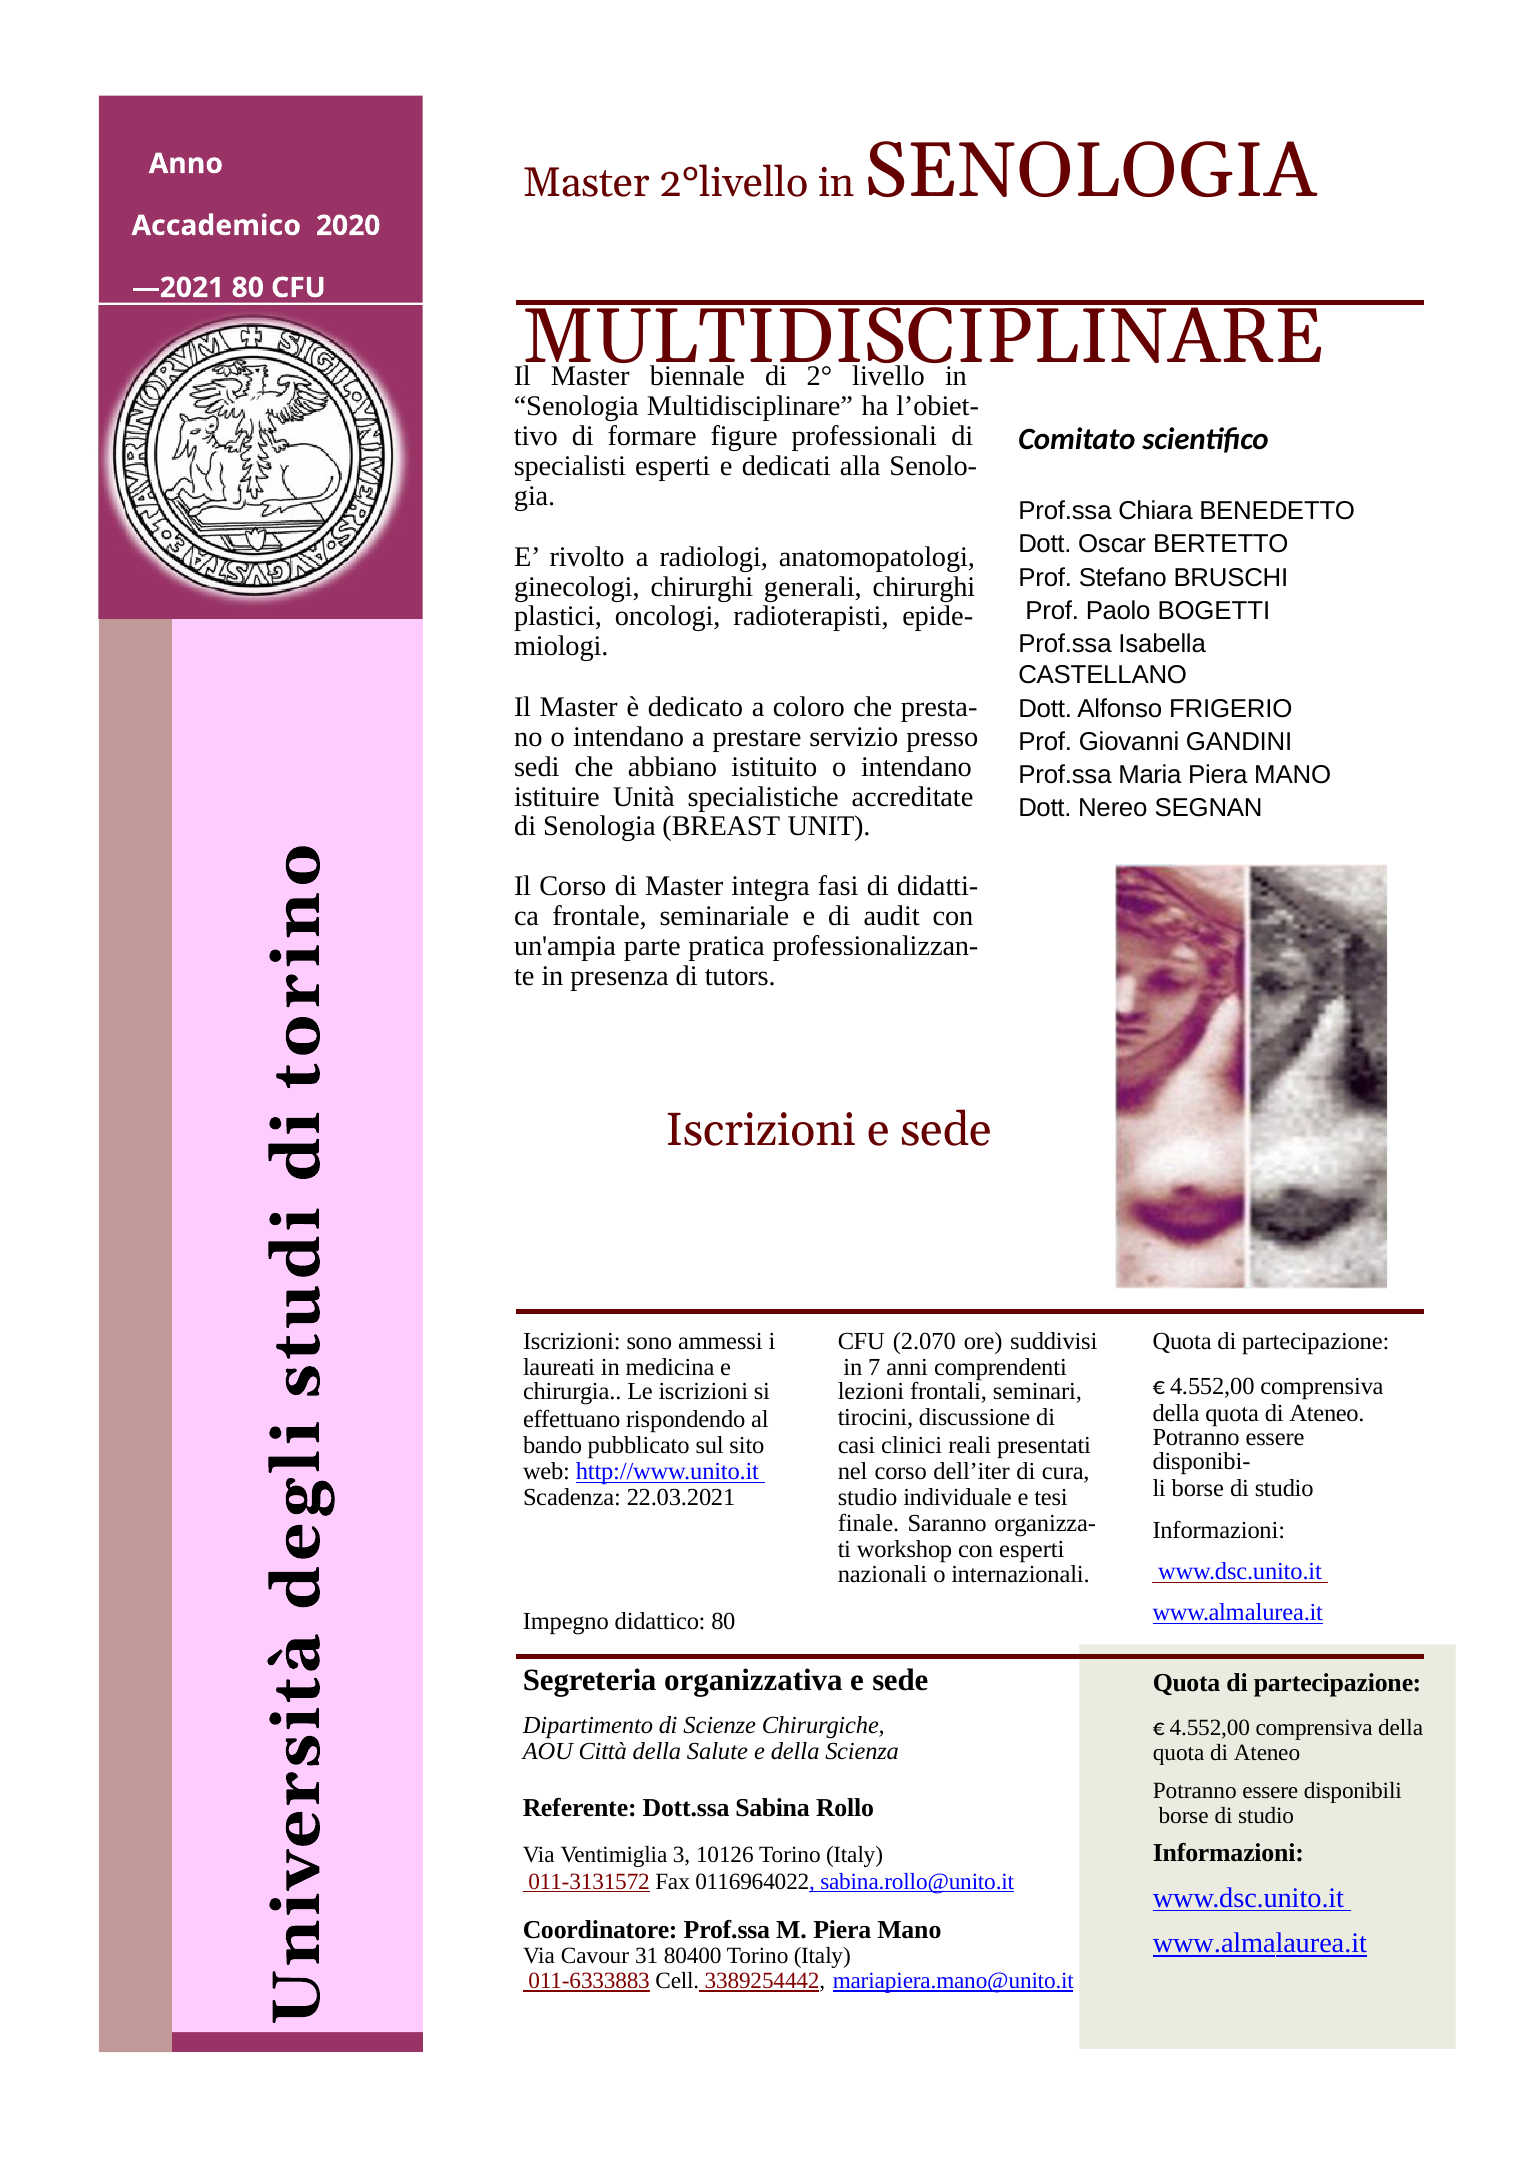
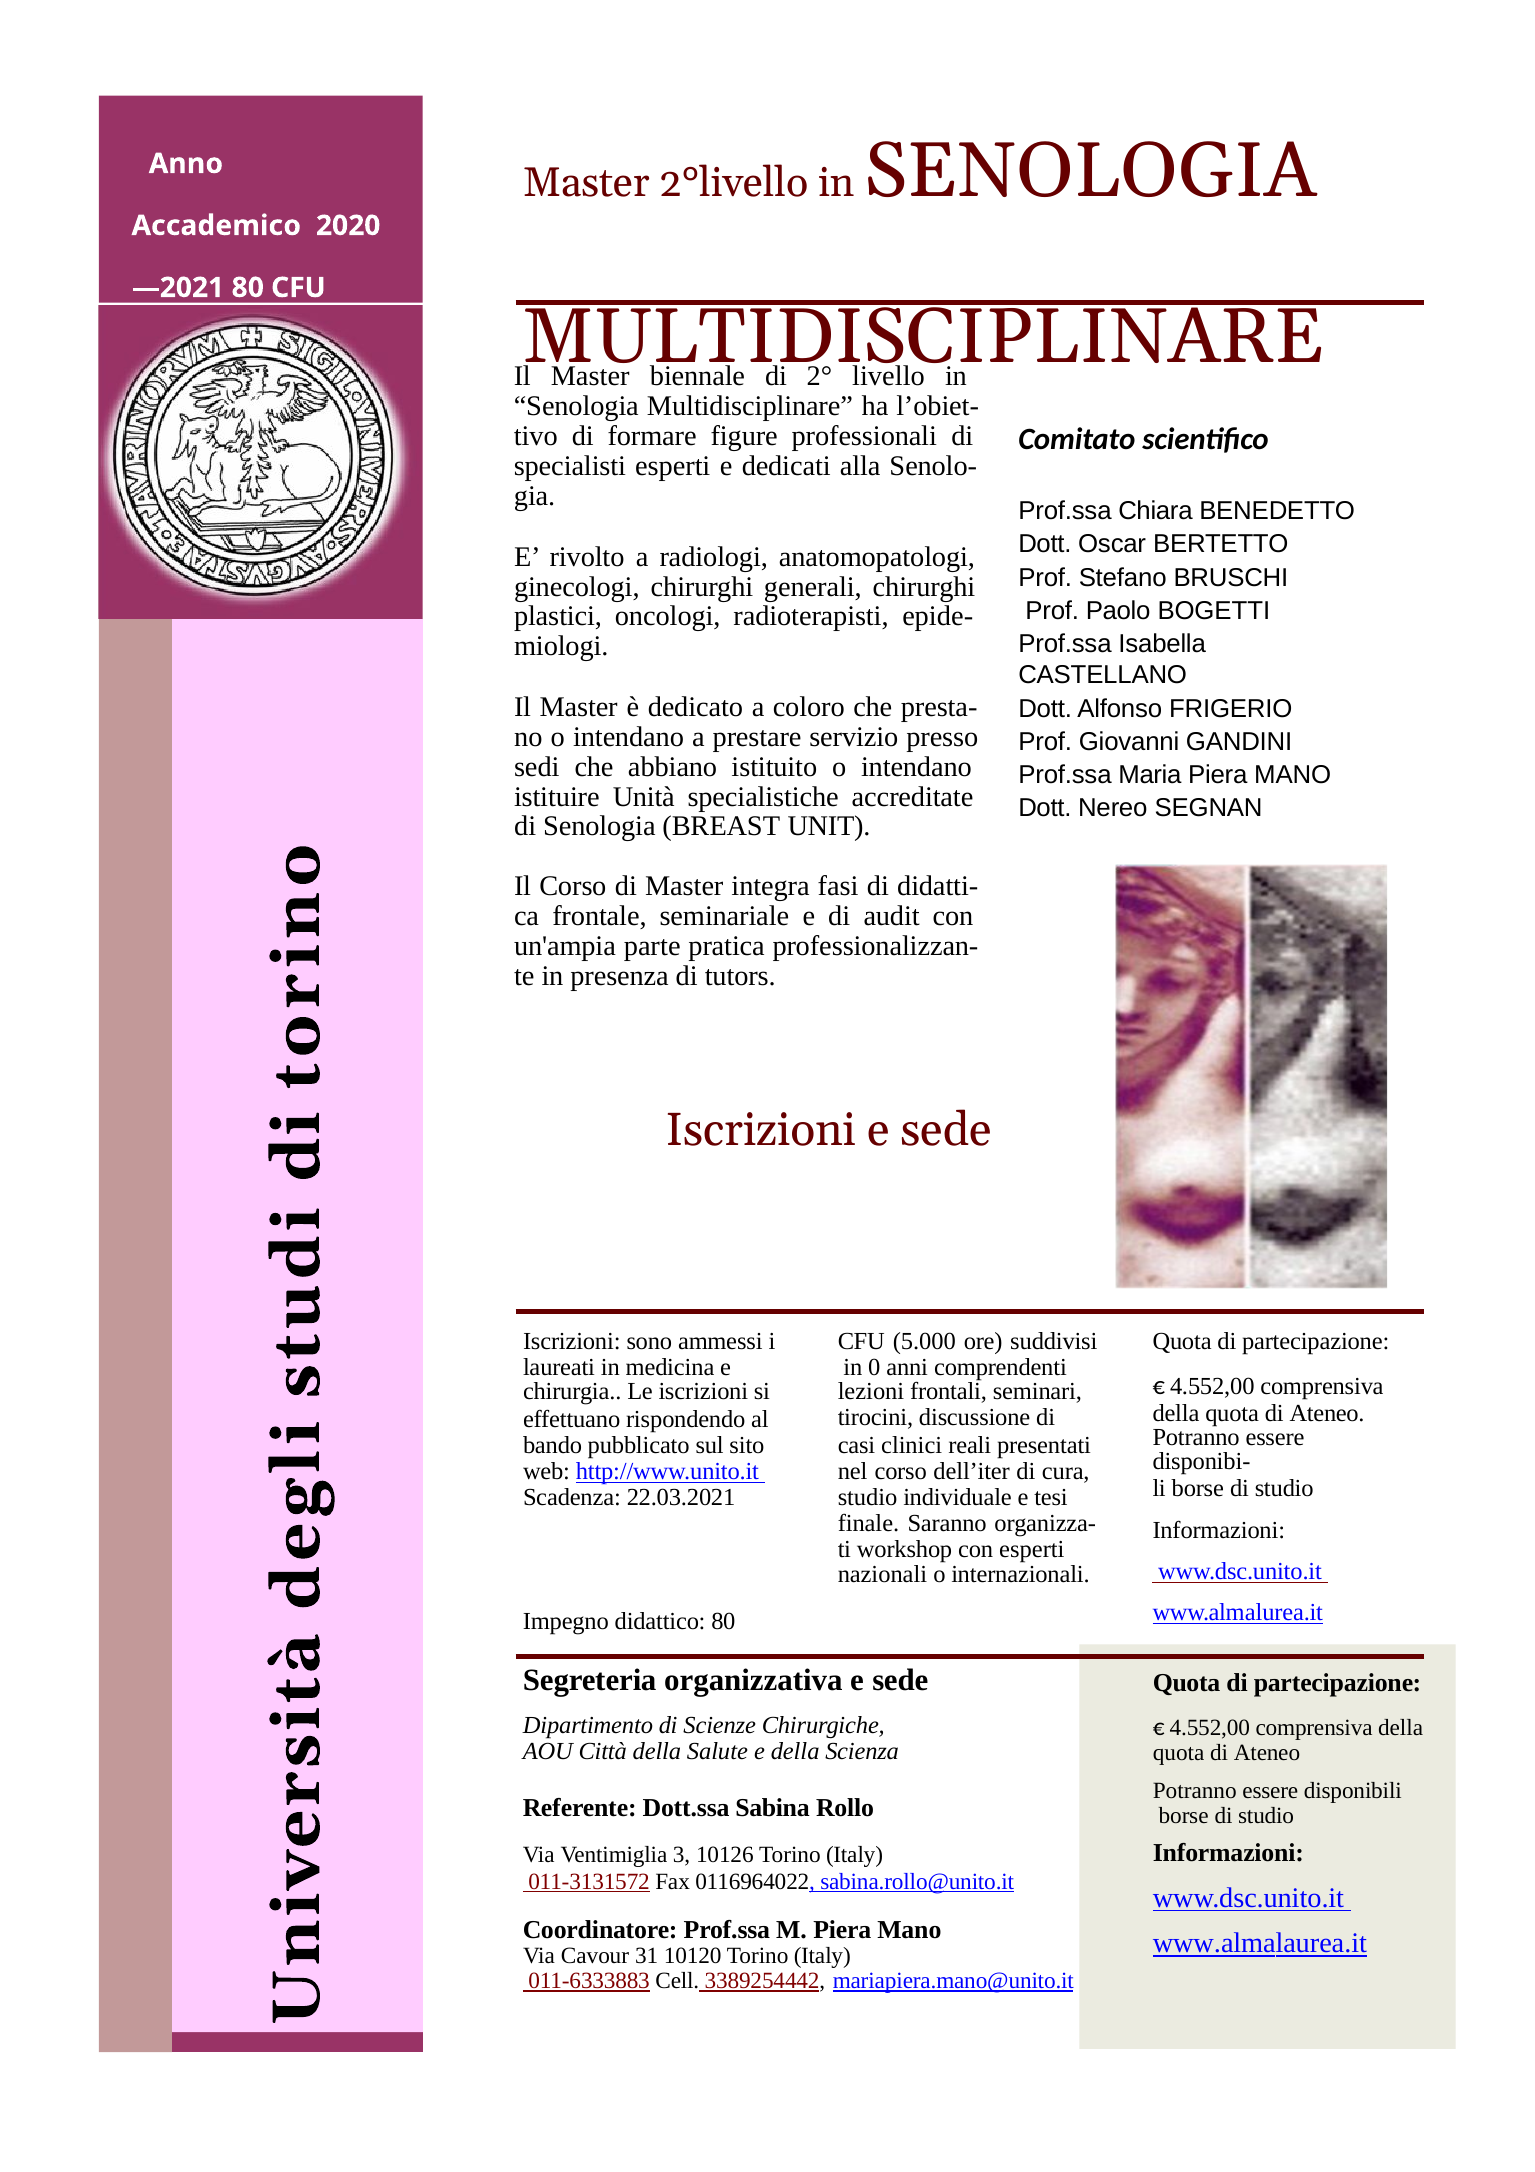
2.070: 2.070 -> 5.000 (924, 1342)
7: 7 -> 0 (874, 1368)
80400: 80400 -> 10120 (693, 1956)
